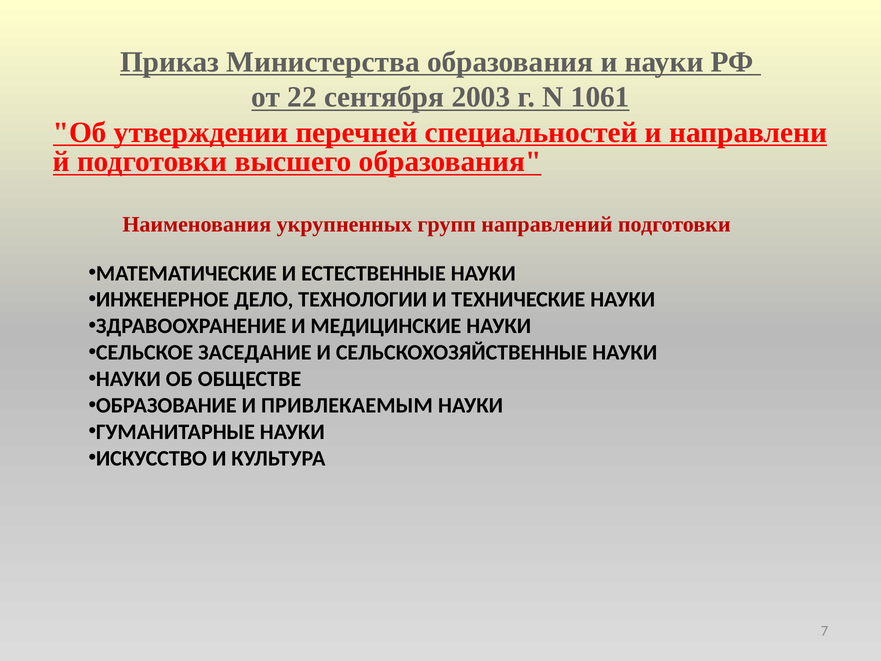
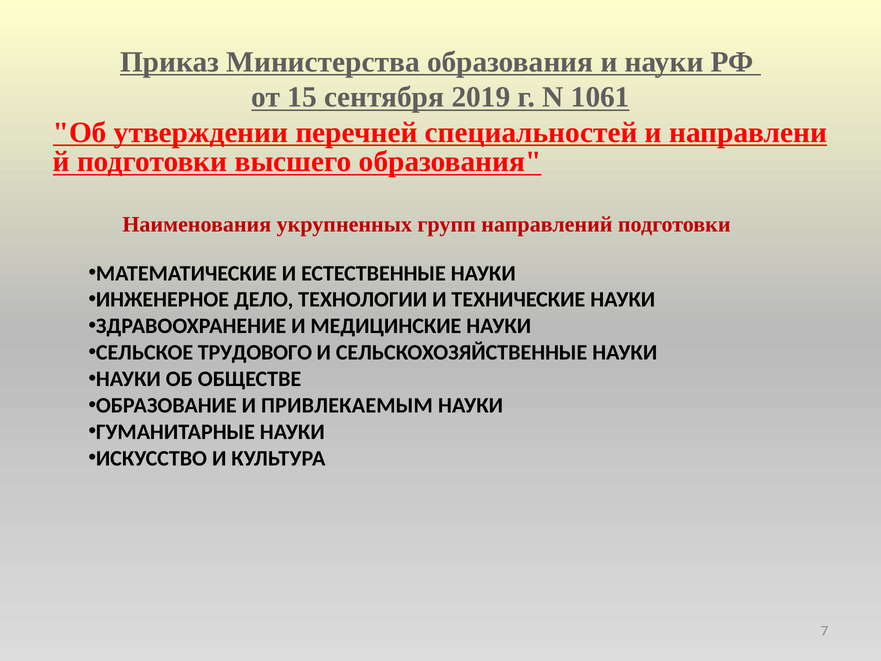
22: 22 -> 15 (302, 97)
2003: 2003 -> 2019 (481, 97)
ЗАСЕДАНИЕ: ЗАСЕДАНИЕ -> ТРУДОВОГО (255, 352)
